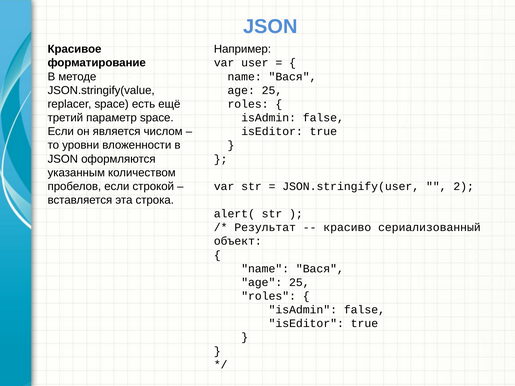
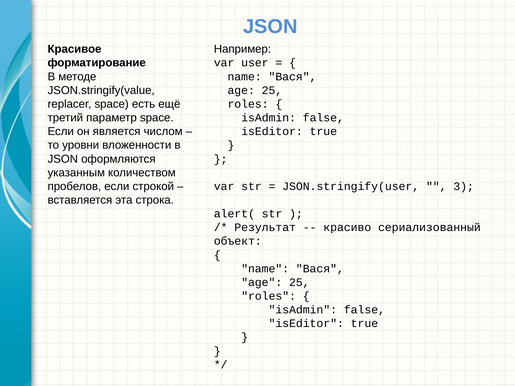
2: 2 -> 3 (464, 186)
